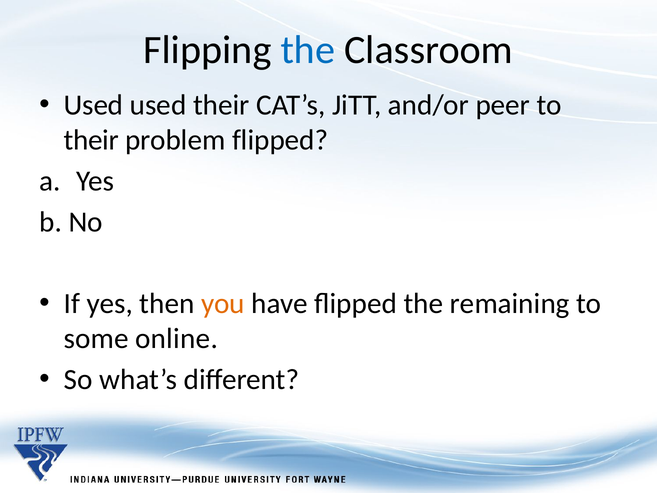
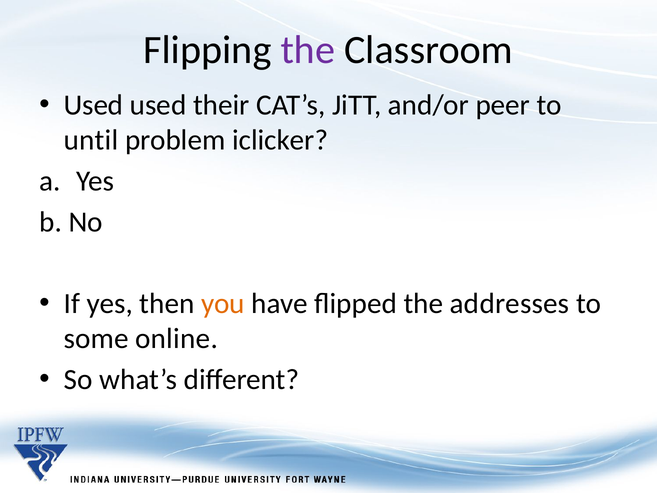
the colour: blue -> purple (308, 50)
their: their -> until (91, 140)
problem flipped: flipped -> iclicker (280, 140)
remaining: remaining -> addresses (510, 304)
